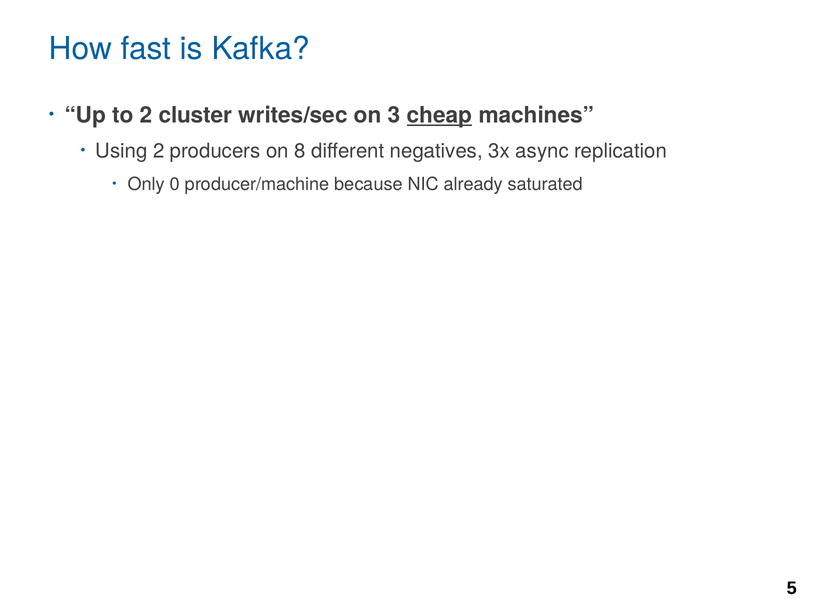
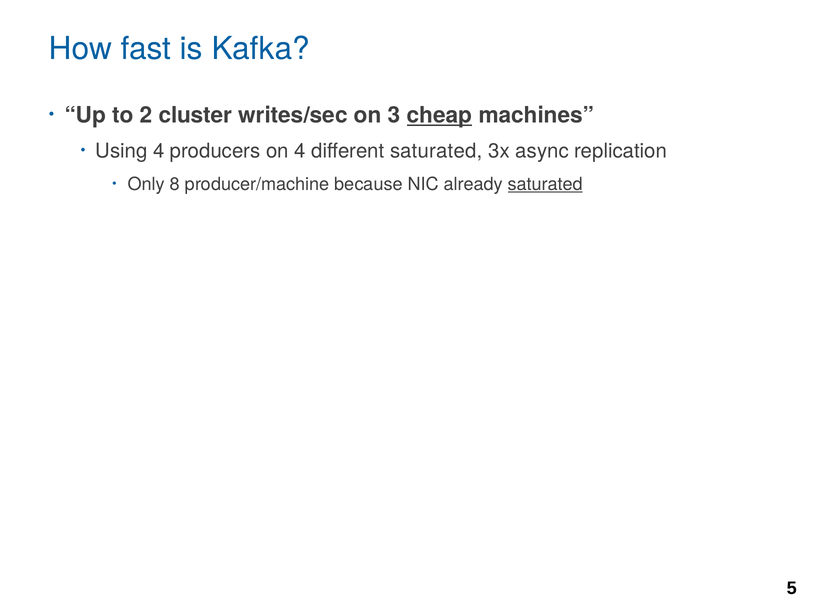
Using 2: 2 -> 4 (159, 151)
on 8: 8 -> 4 (300, 151)
different negatives: negatives -> saturated (436, 151)
0: 0 -> 8 (175, 184)
saturated underline: none -> present (545, 184)
